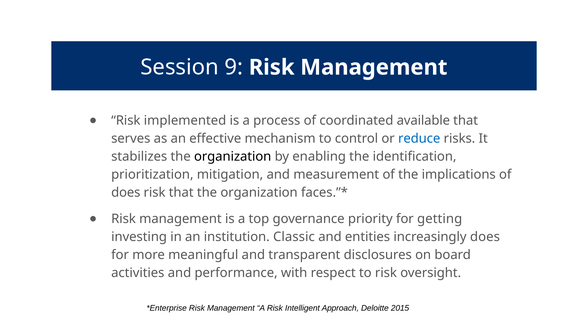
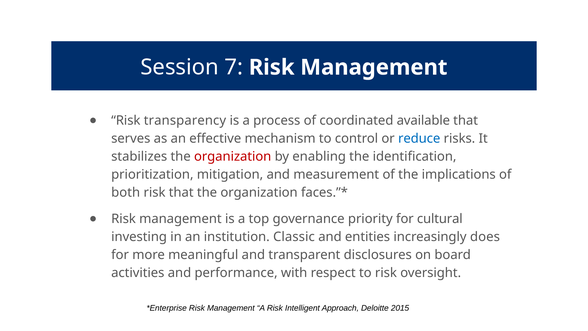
9: 9 -> 7 (234, 67)
implemented: implemented -> transparency (185, 120)
organization colour: black -> red (233, 156)
does: does -> both (126, 193)
getting: getting -> cultural (440, 219)
